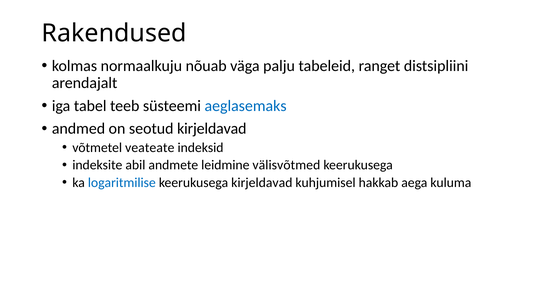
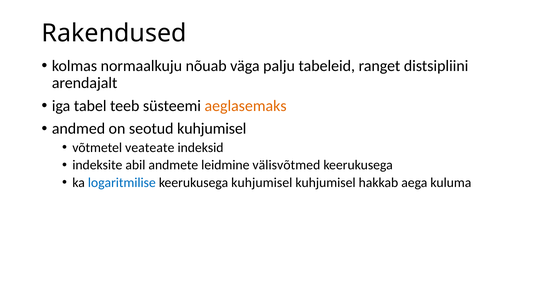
aeglasemaks colour: blue -> orange (246, 106)
seotud kirjeldavad: kirjeldavad -> kuhjumisel (212, 129)
keerukusega kirjeldavad: kirjeldavad -> kuhjumisel (262, 183)
